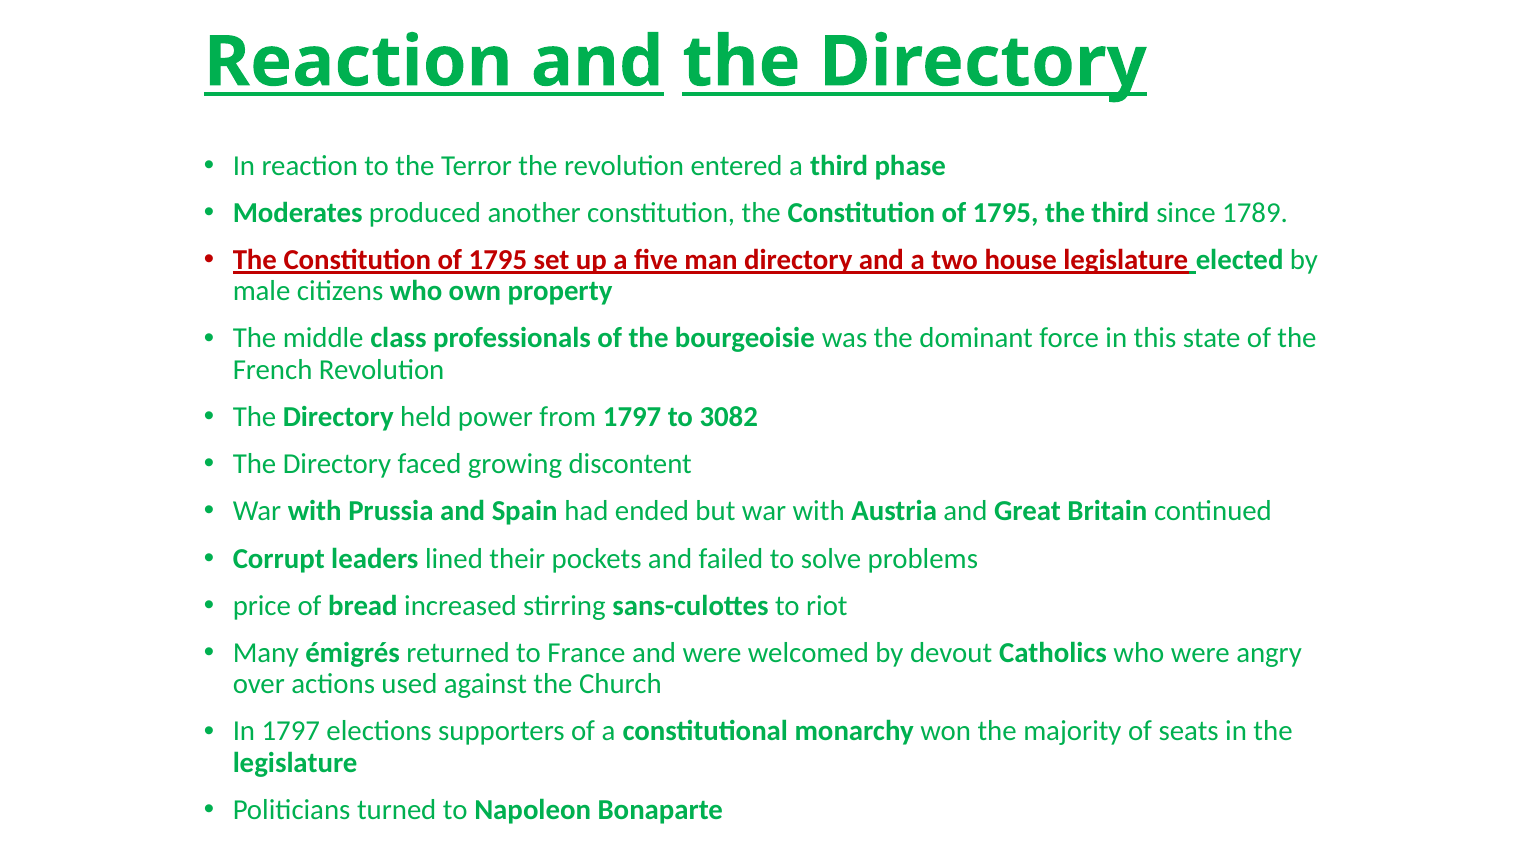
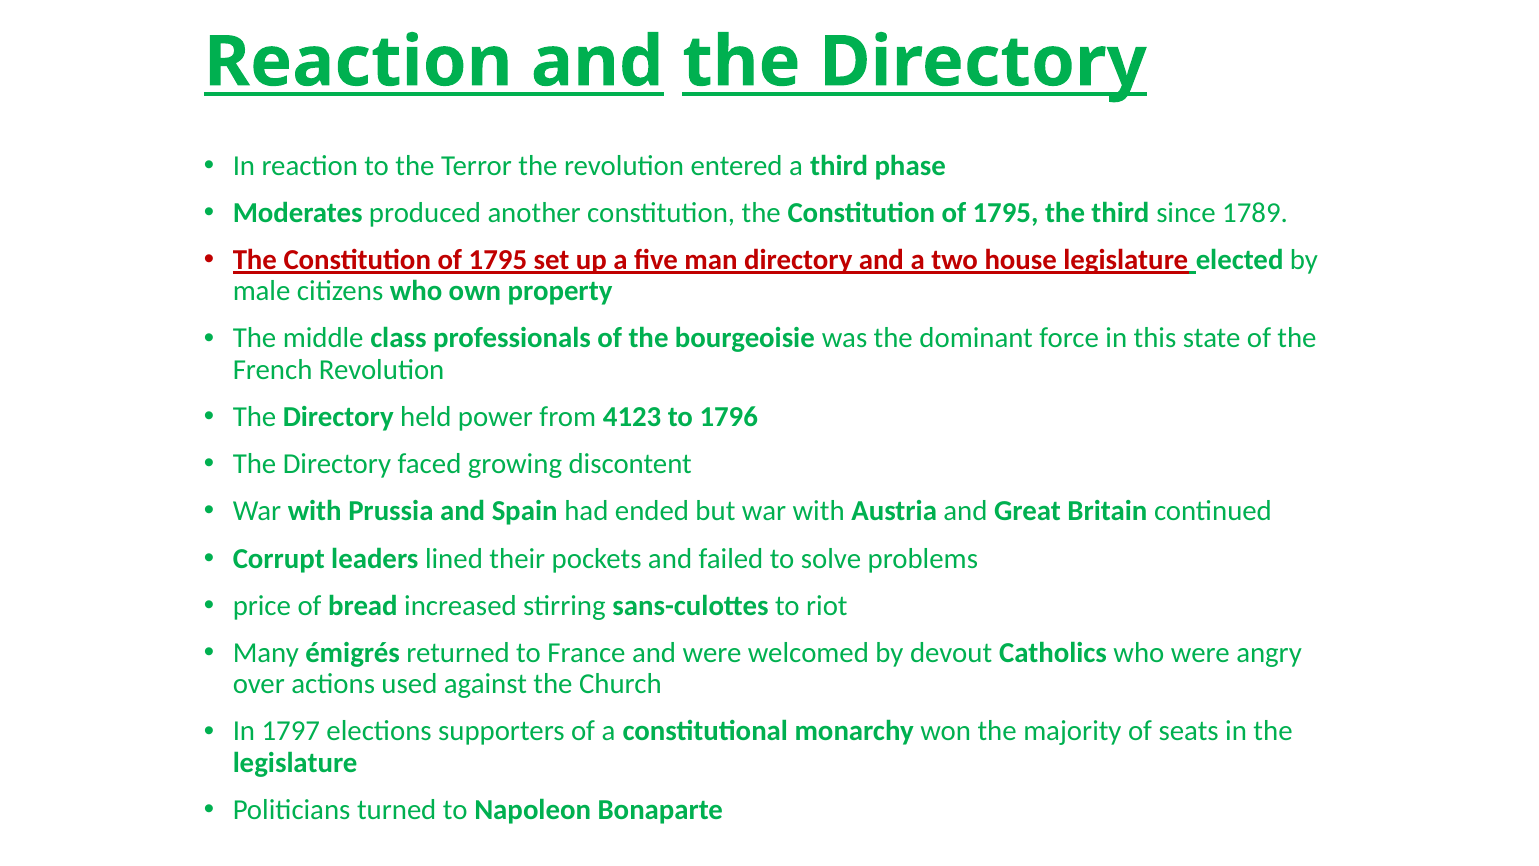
from 1797: 1797 -> 4123 (632, 417)
3082: 3082 -> 1796 (729, 417)
